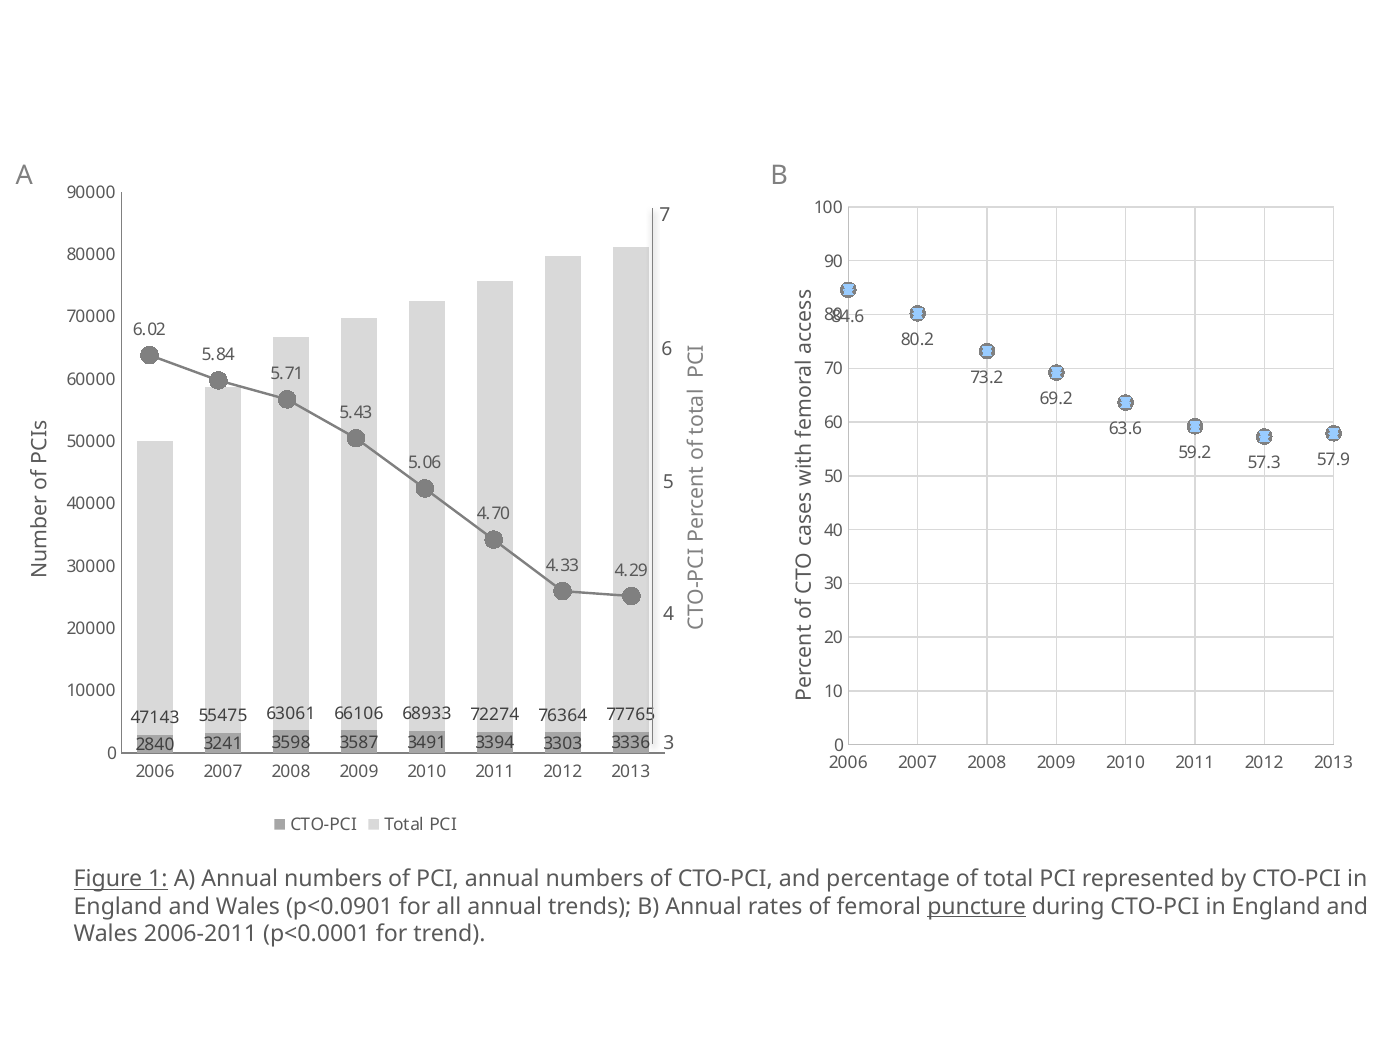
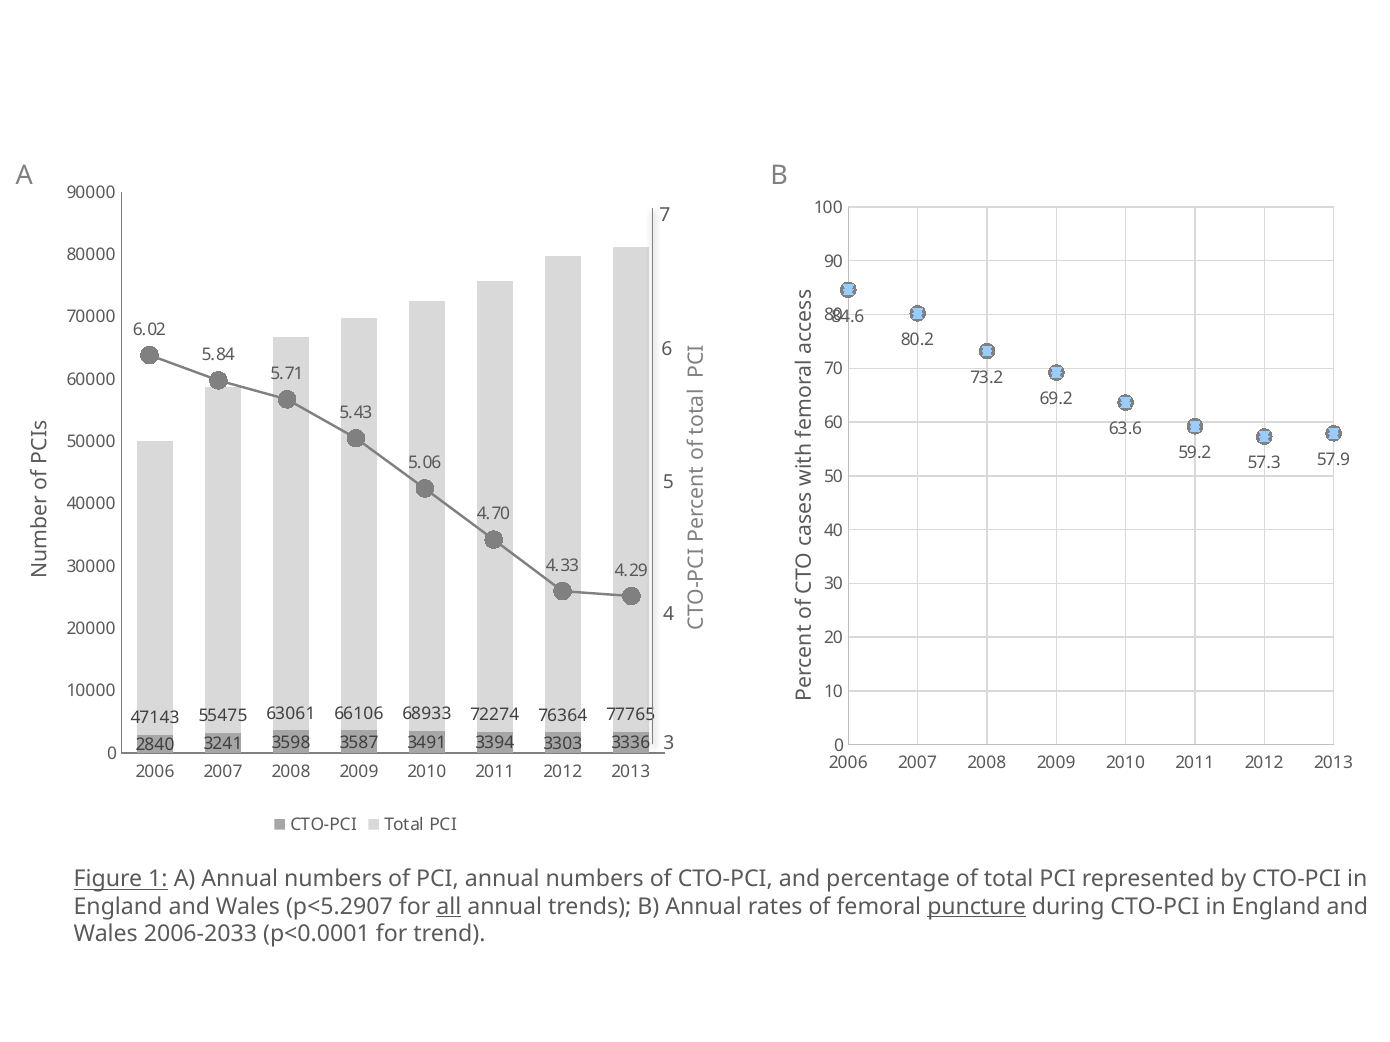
p<0.0901: p<0.0901 -> p<5.2907 (339, 907)
all underline: none -> present (449, 907)
2006-2011: 2006-2011 -> 2006-2033 (200, 935)
